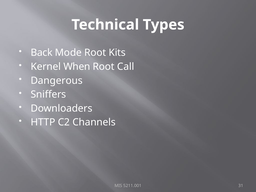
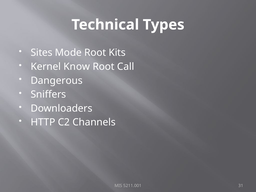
Back: Back -> Sites (42, 53)
When: When -> Know (77, 67)
